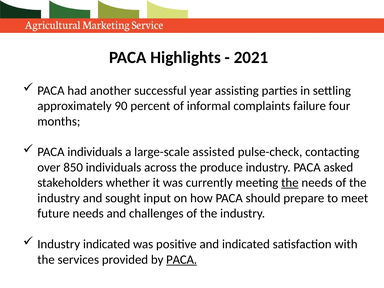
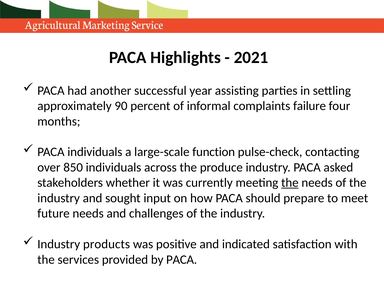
assisted: assisted -> function (214, 152)
Industry indicated: indicated -> products (107, 244)
PACA underline: present -> none (182, 260)
